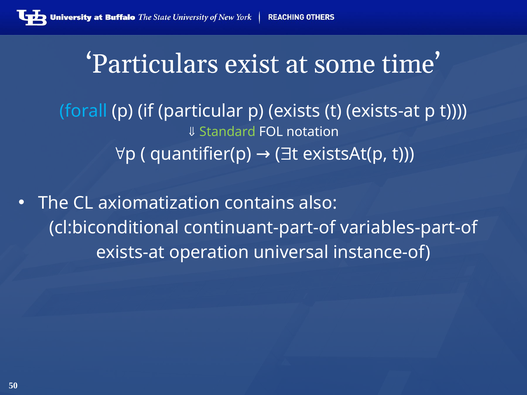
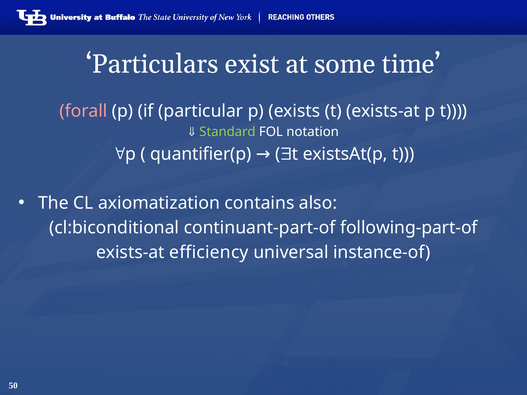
forall colour: light blue -> pink (84, 111)
variables-part-of: variables-part-of -> following-part-of (409, 228)
operation: operation -> efficiency (209, 252)
